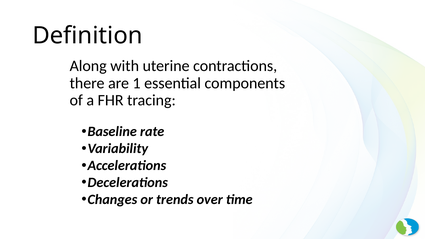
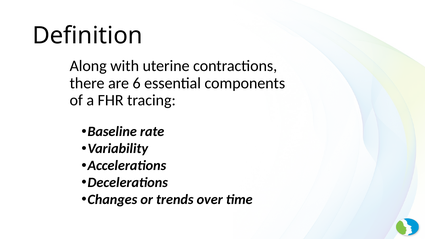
1: 1 -> 6 (137, 83)
